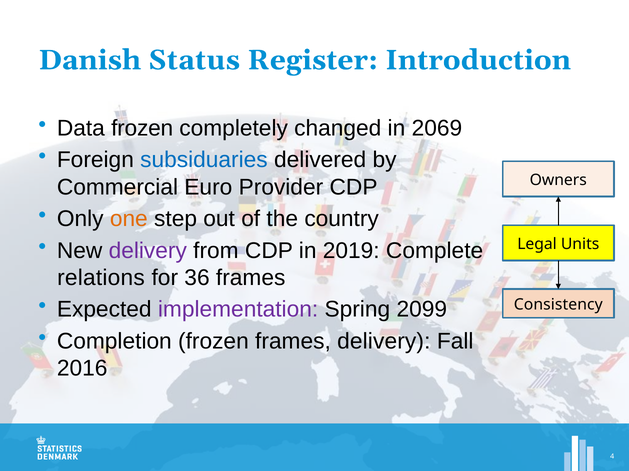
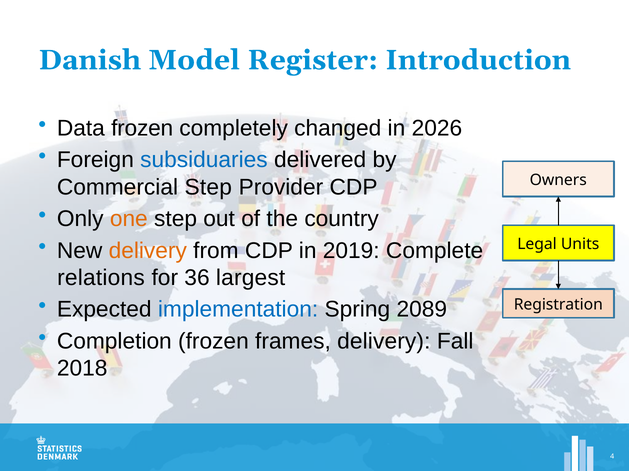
Status: Status -> Model (194, 60)
2069: 2069 -> 2026 (437, 128)
Commercial Euro: Euro -> Step (208, 187)
delivery colour: purple -> orange (148, 251)
36 frames: frames -> largest (251, 278)
implementation colour: purple -> blue (238, 310)
2099: 2099 -> 2089 (422, 310)
Consistency: Consistency -> Registration (558, 305)
2016: 2016 -> 2018 (82, 369)
